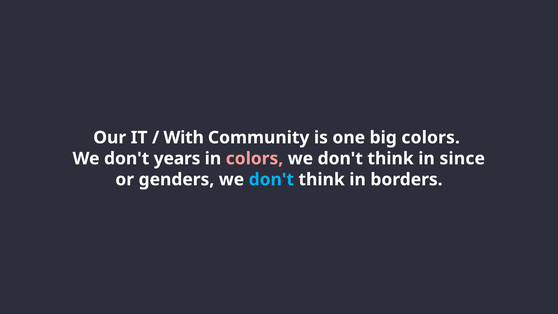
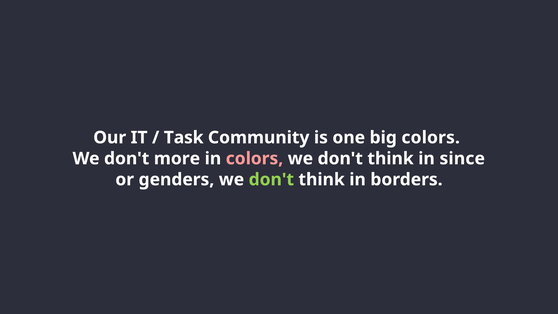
With: With -> Task (184, 138)
years: years -> more (177, 159)
don't colour: light blue -> light green (271, 179)
